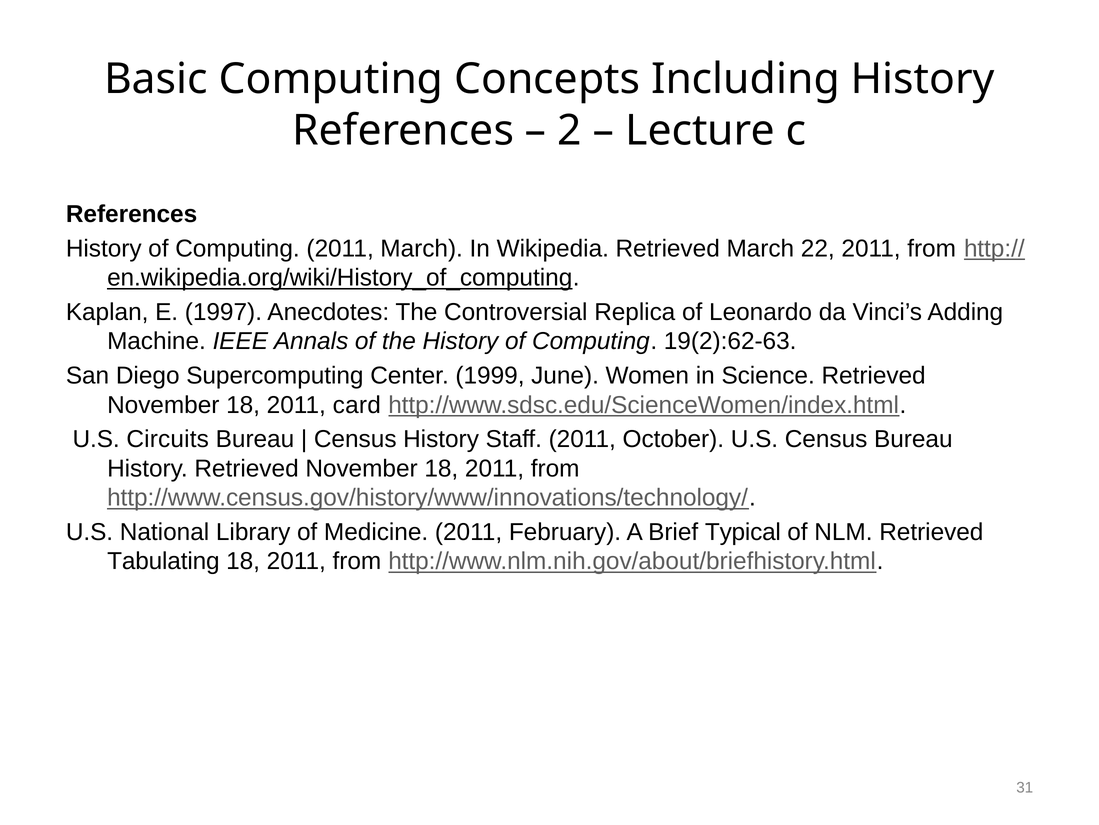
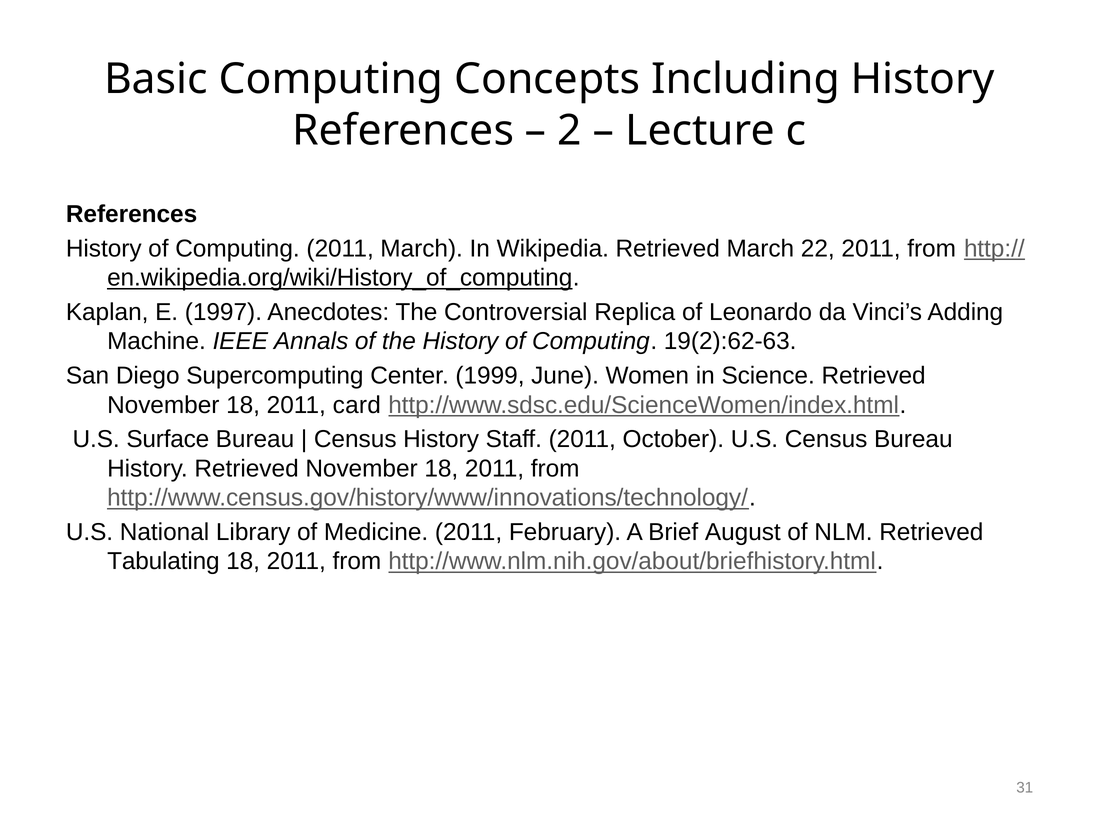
Circuits: Circuits -> Surface (168, 439)
Typical: Typical -> August (743, 532)
